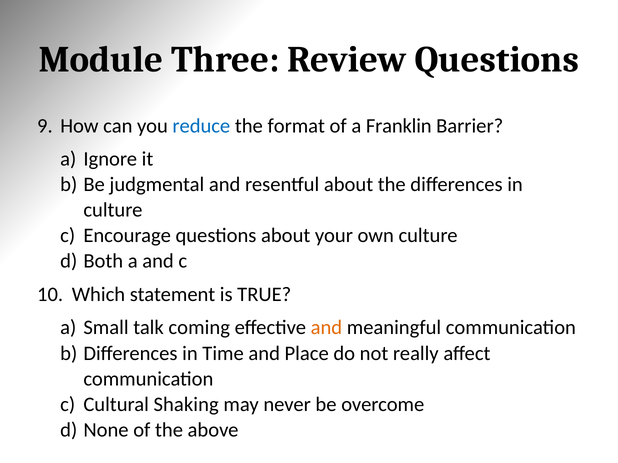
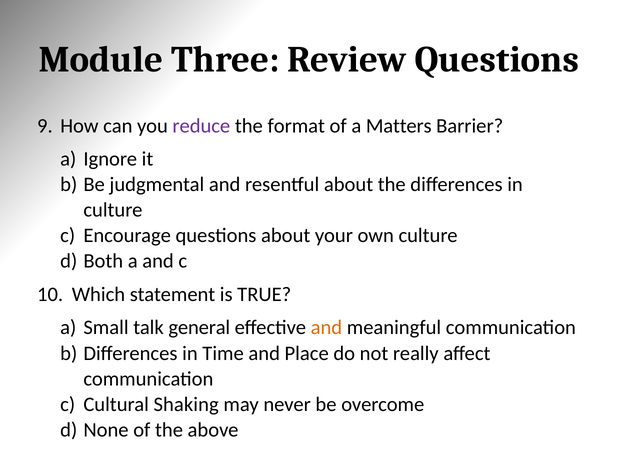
reduce colour: blue -> purple (201, 126)
Franklin: Franklin -> Matters (399, 126)
coming: coming -> general (199, 328)
